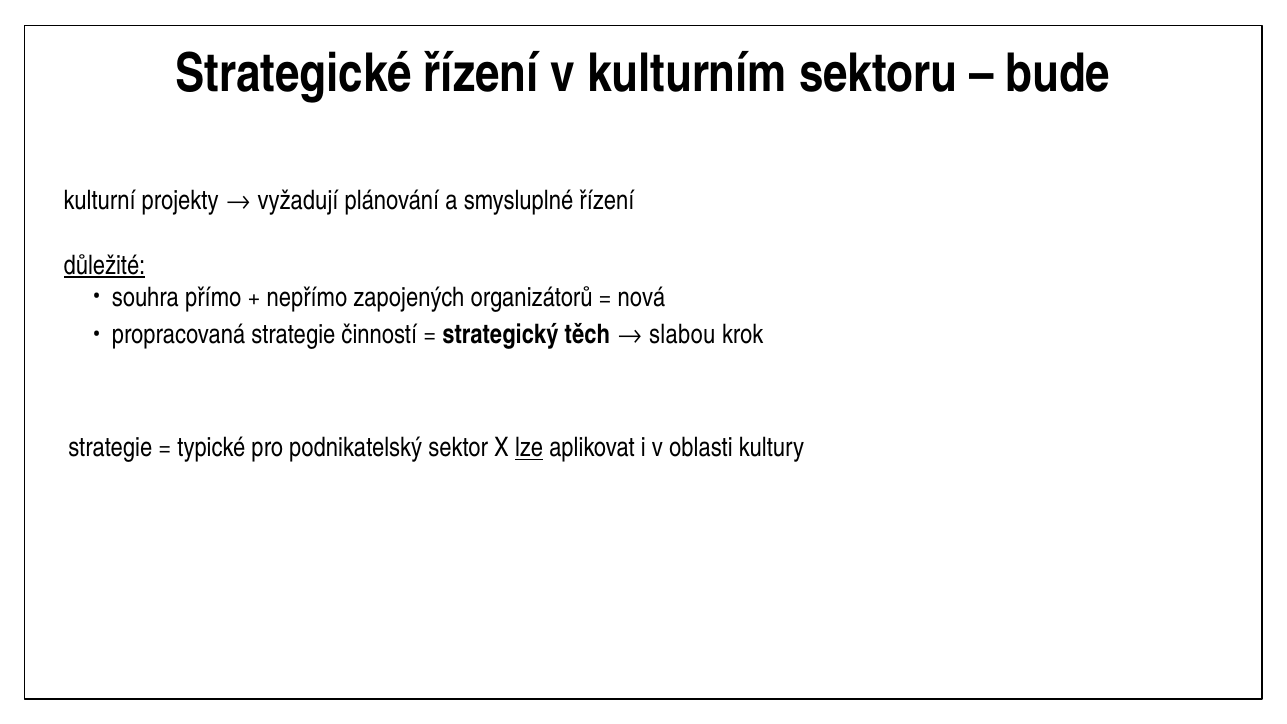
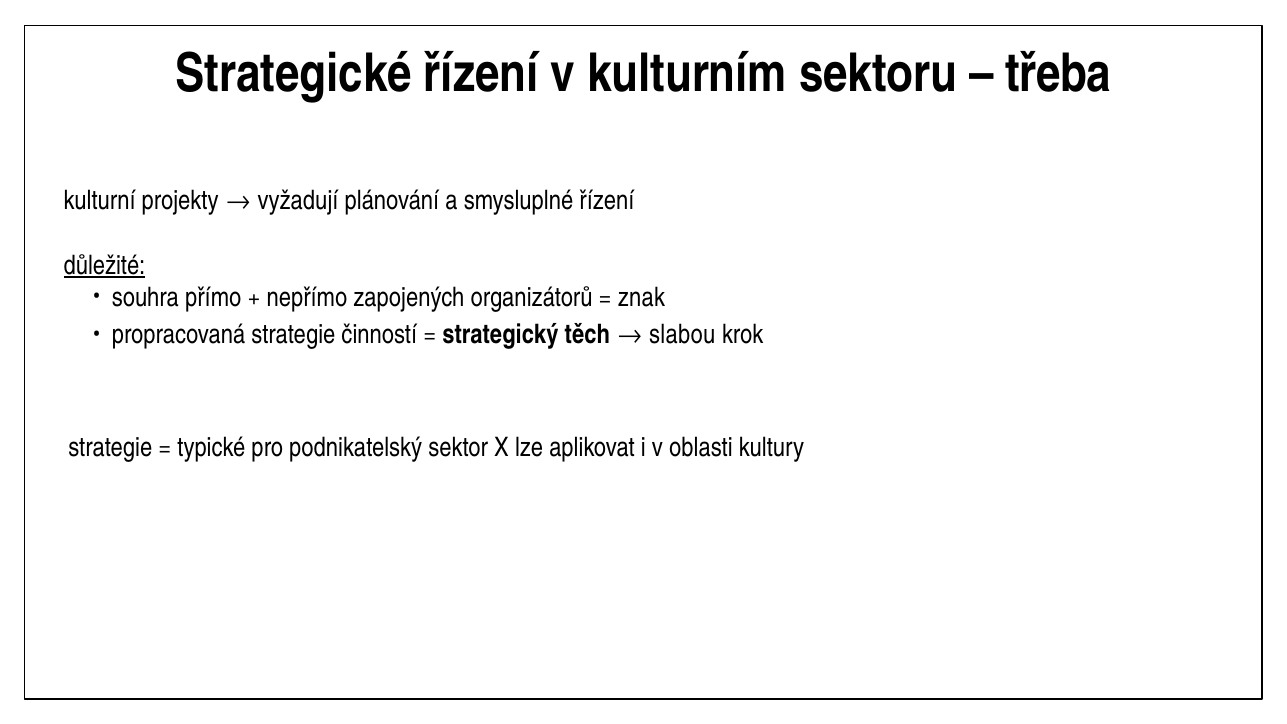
bude: bude -> třeba (1058, 73)
nová: nová -> znak (641, 297)
lze underline: present -> none (529, 448)
